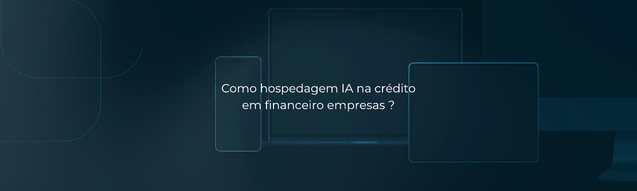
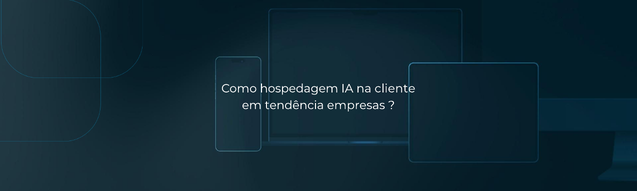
crédito: crédito -> cliente (395, 89)
financeiro: financeiro -> tendência (294, 105)
